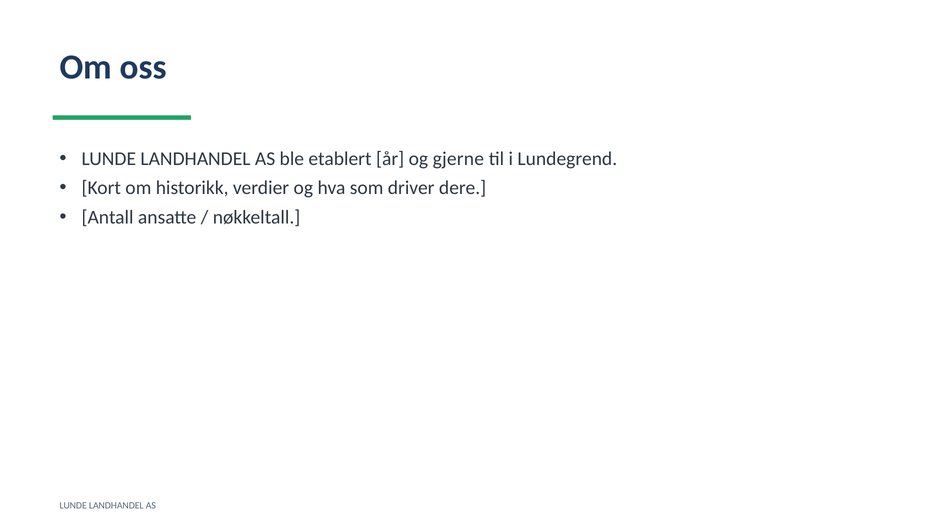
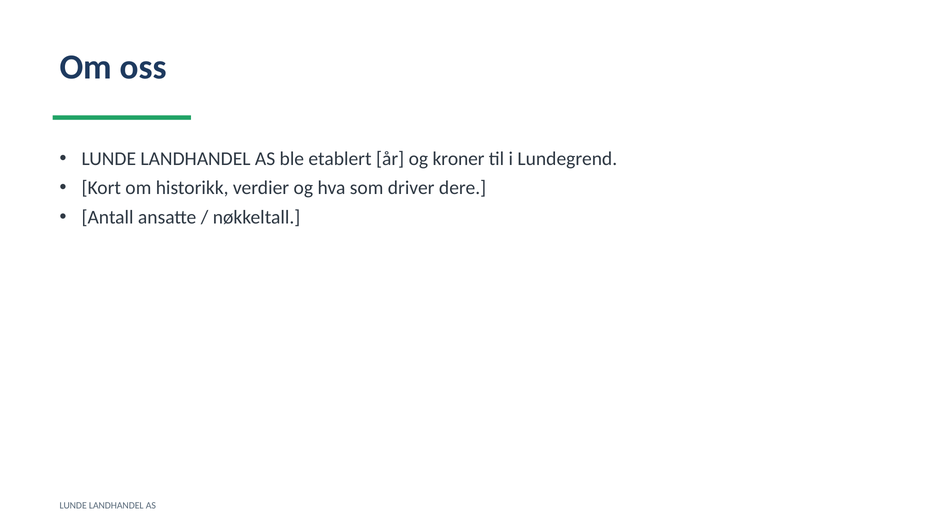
gjerne: gjerne -> kroner (459, 159)
